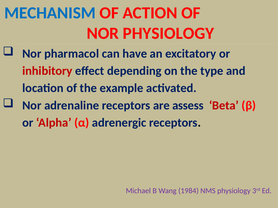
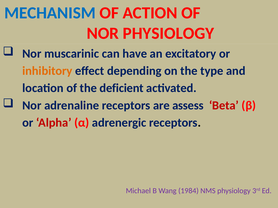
pharmacol: pharmacol -> muscarinic (72, 54)
inhibitory colour: red -> orange (47, 71)
example: example -> deficient (122, 88)
